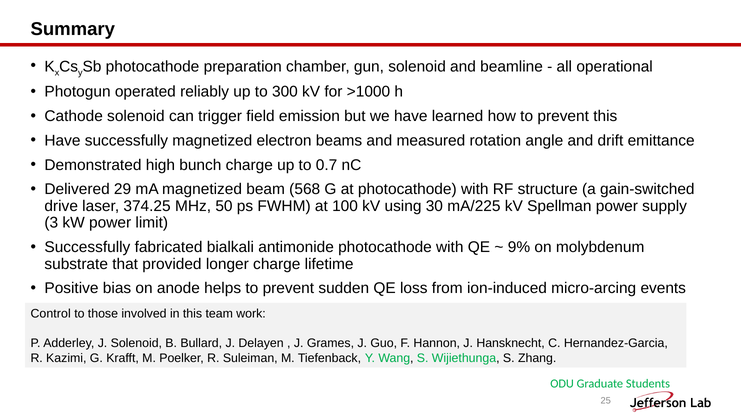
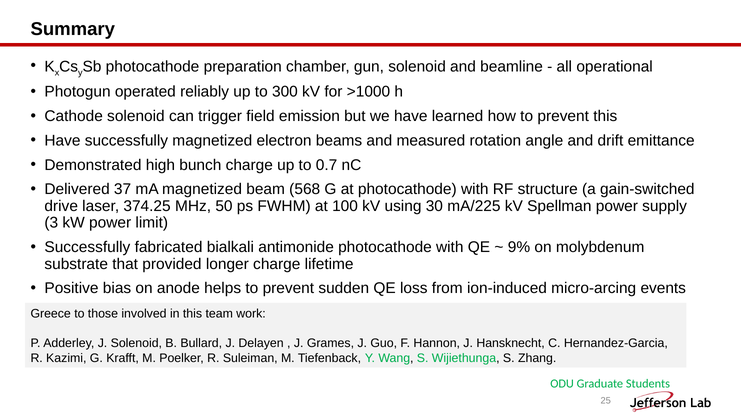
29: 29 -> 37 (123, 189)
Control: Control -> Greece (51, 314)
